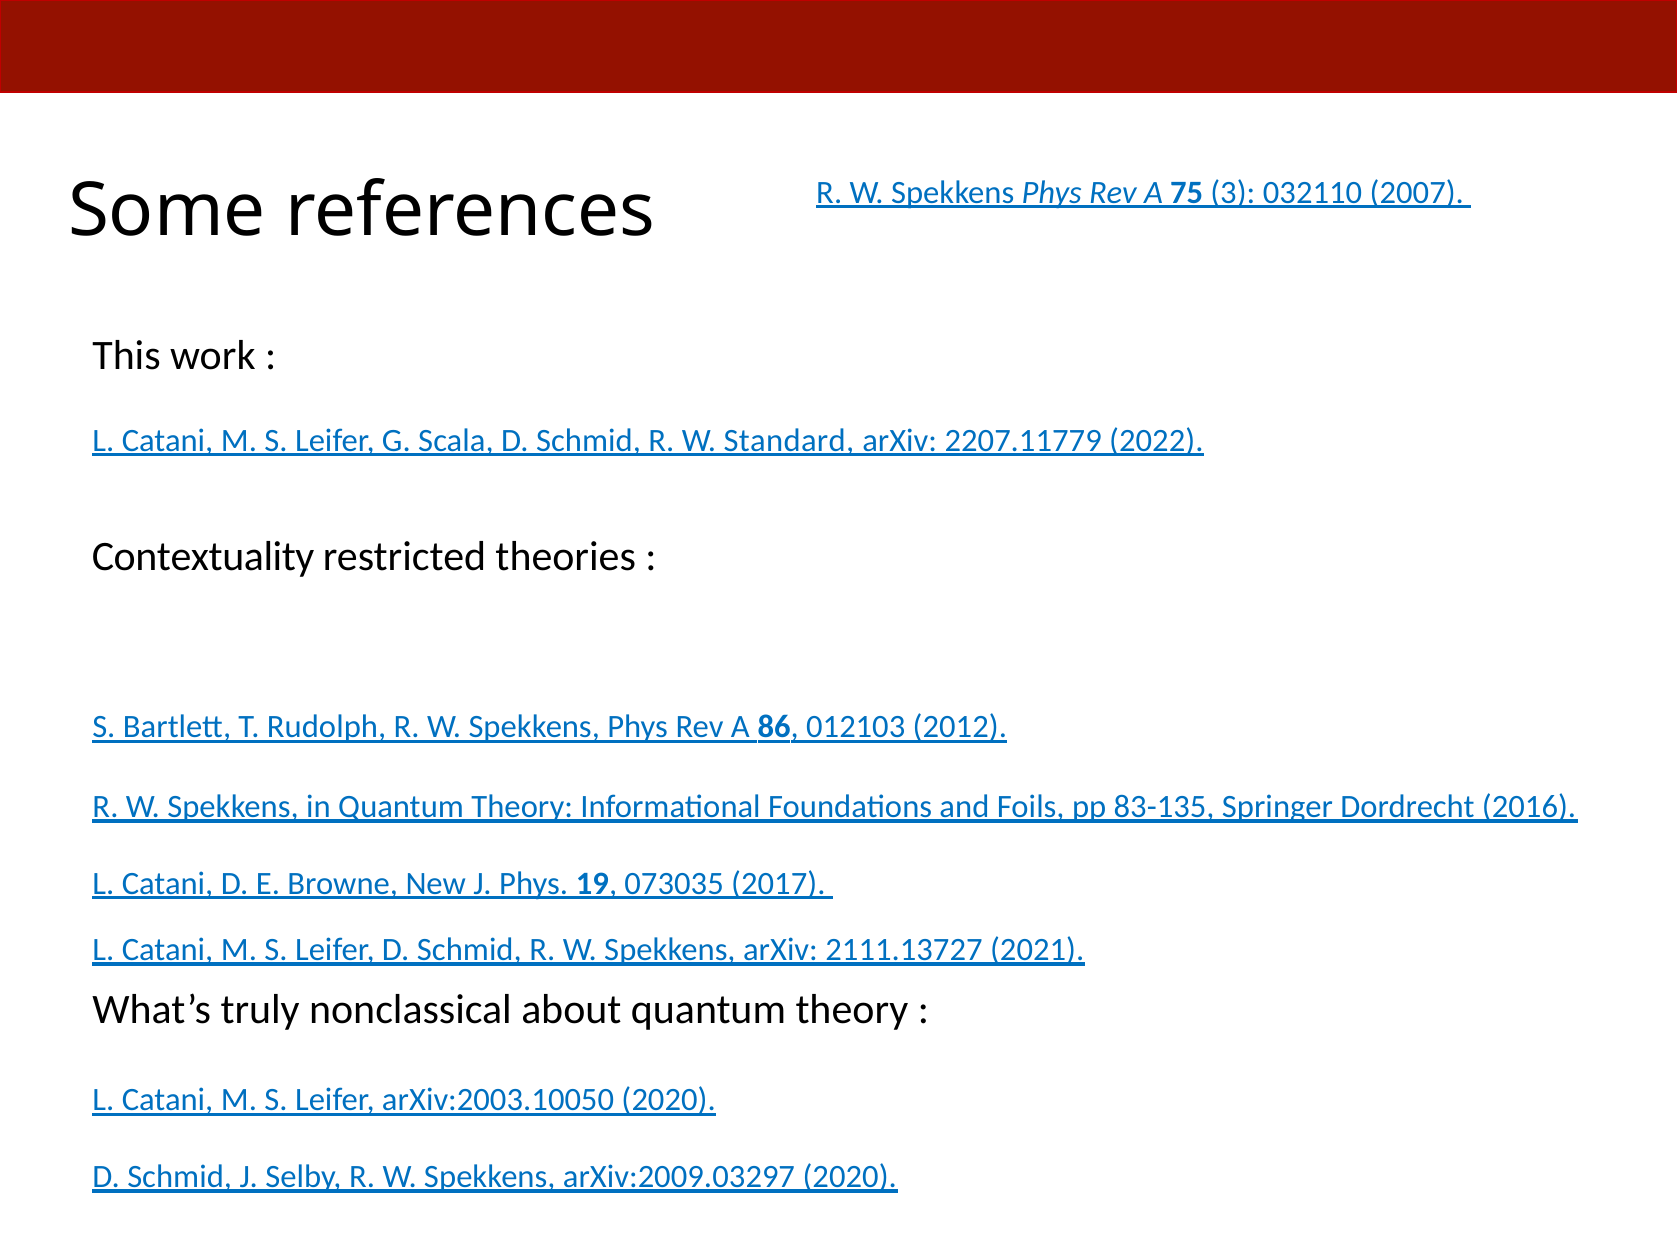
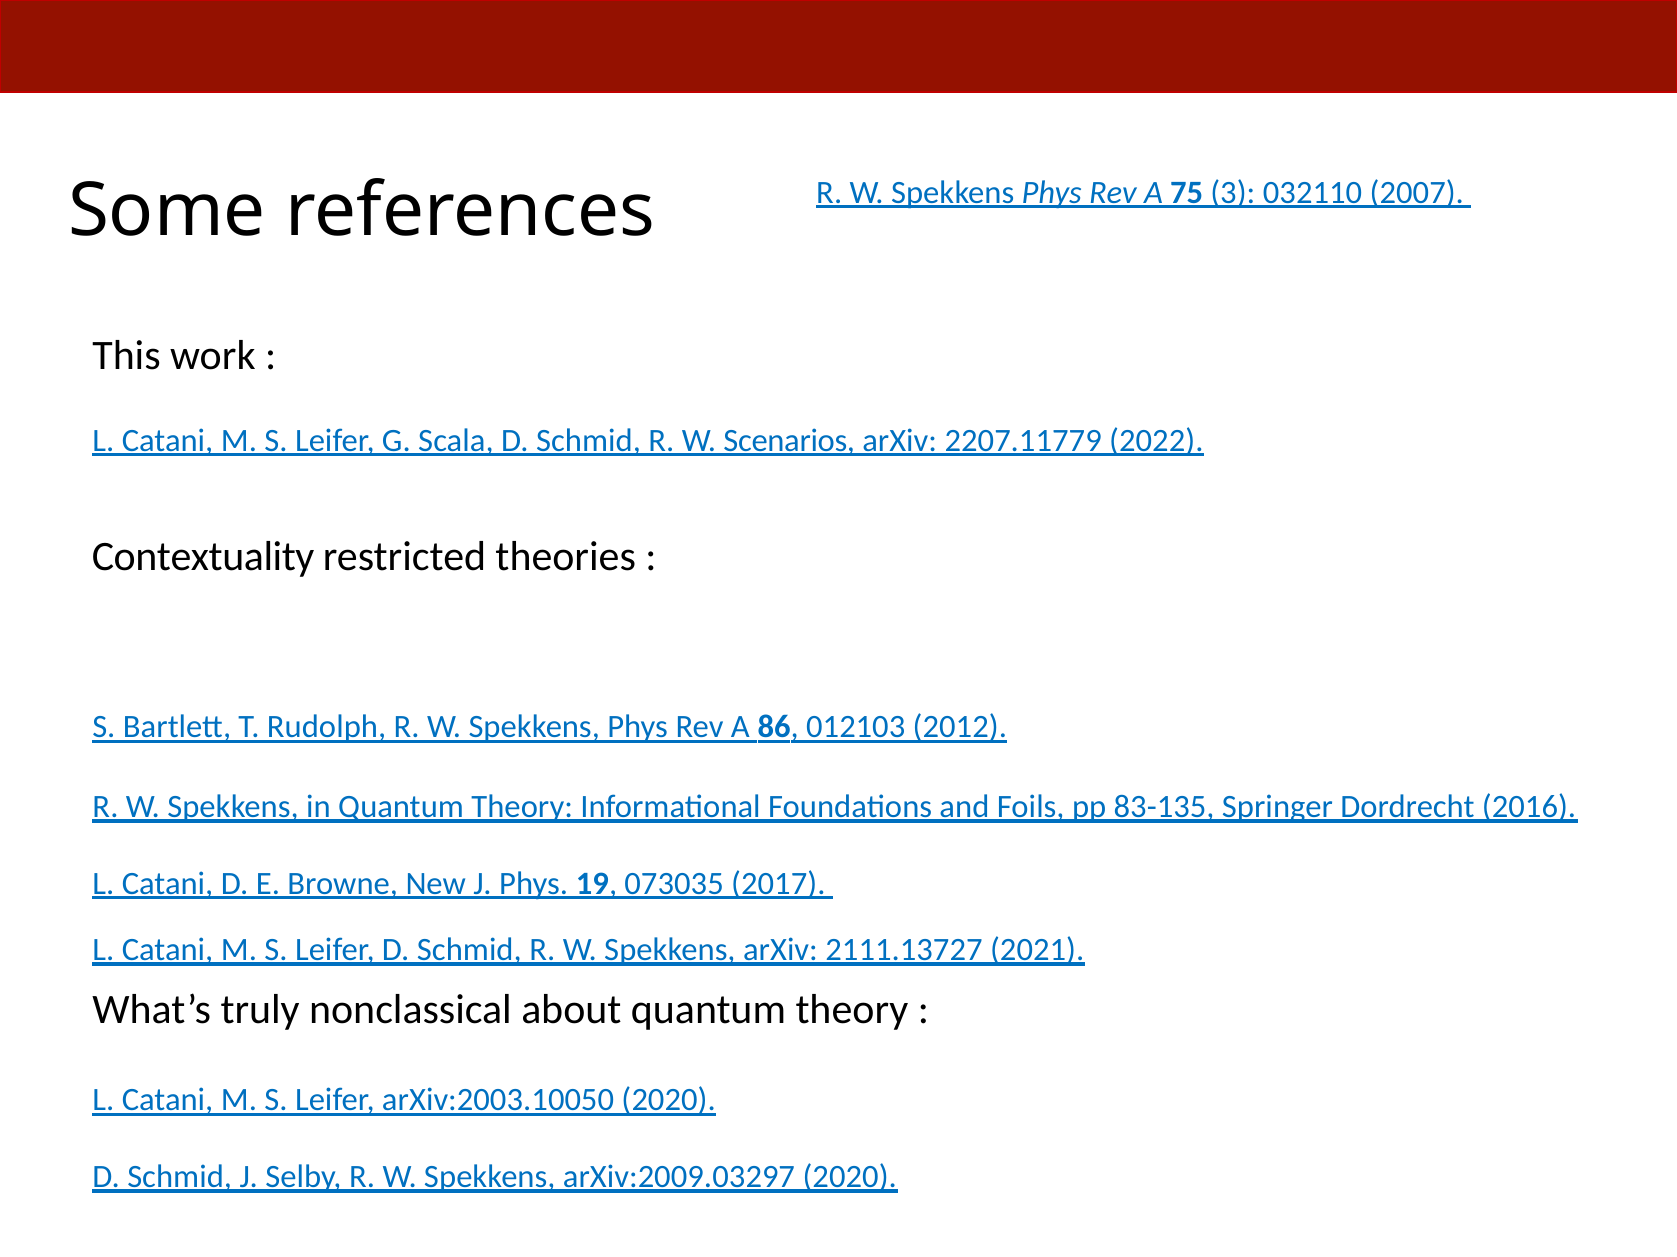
Standard: Standard -> Scenarios (789, 441)
